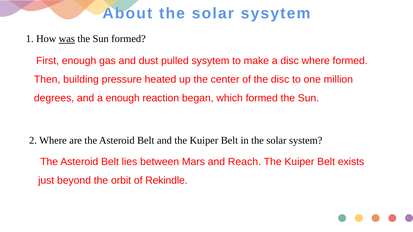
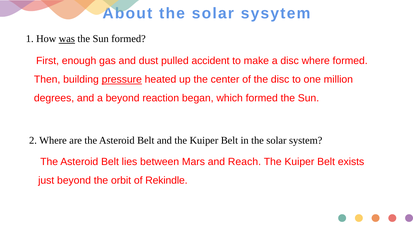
pulled sysytem: sysytem -> accident (211, 61)
pressure underline: none -> present (122, 80)
a enough: enough -> beyond (123, 98)
